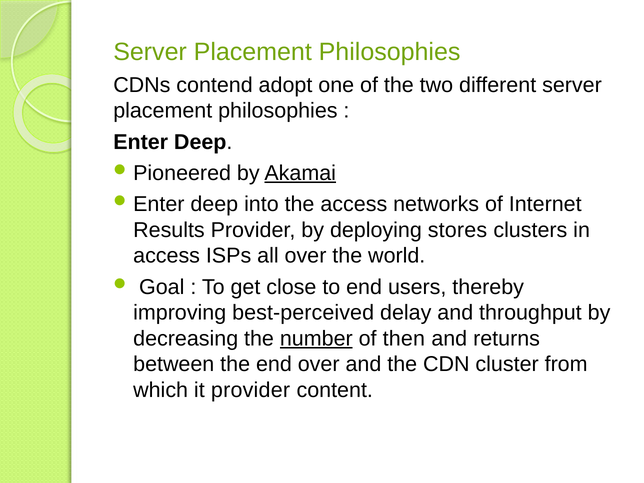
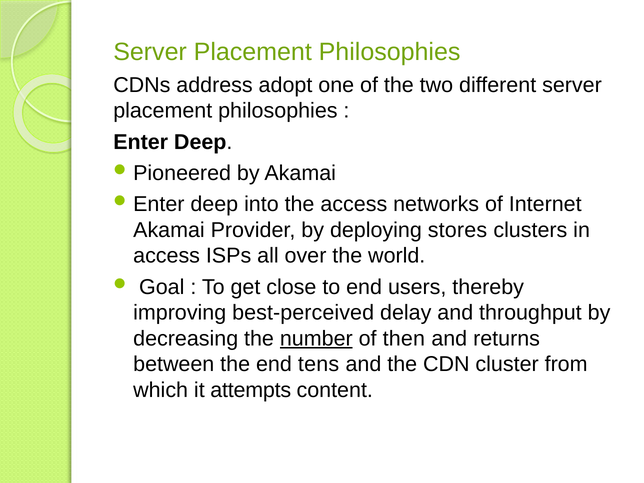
contend: contend -> address (215, 85)
Akamai underline: present -> none (300, 173)
Results: Results -> Akamai (169, 230)
end over: over -> tens (319, 364)
it provider: provider -> attempts (251, 390)
